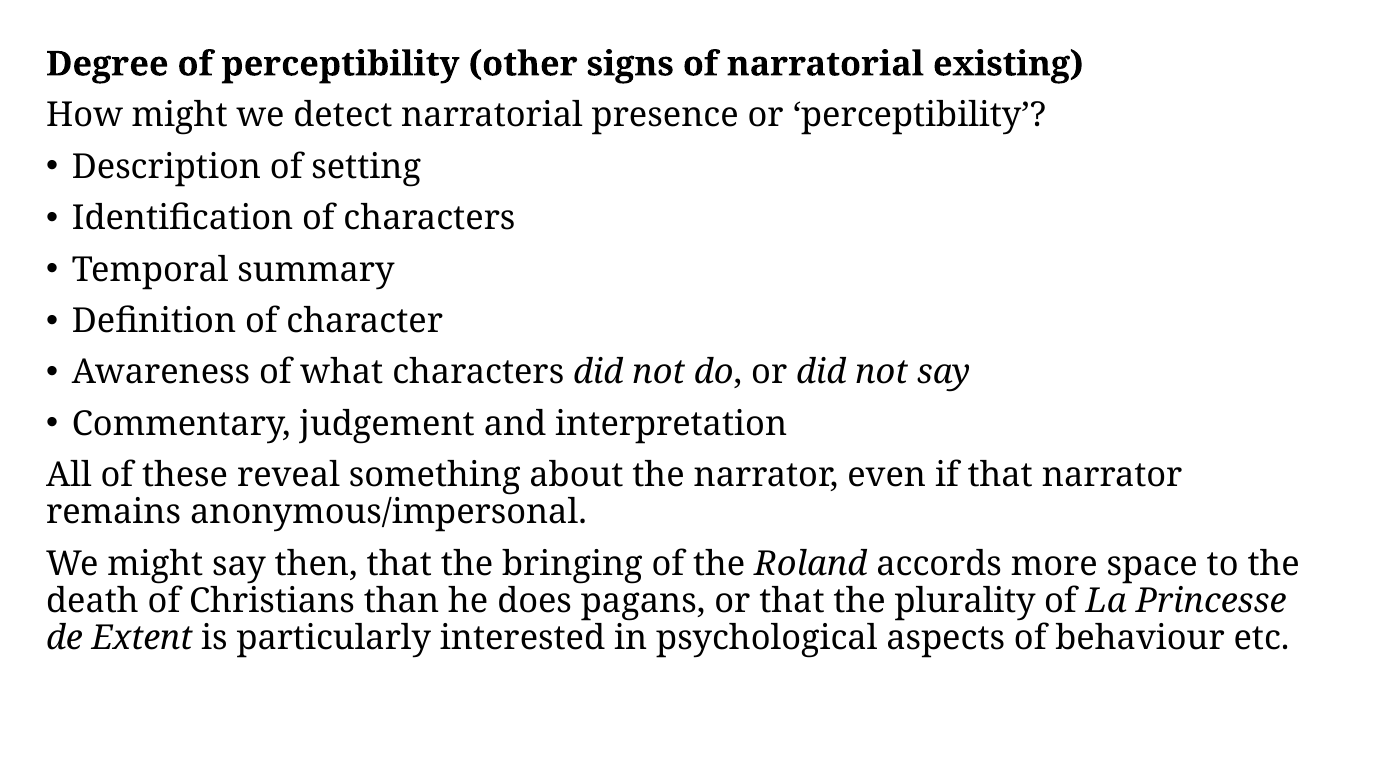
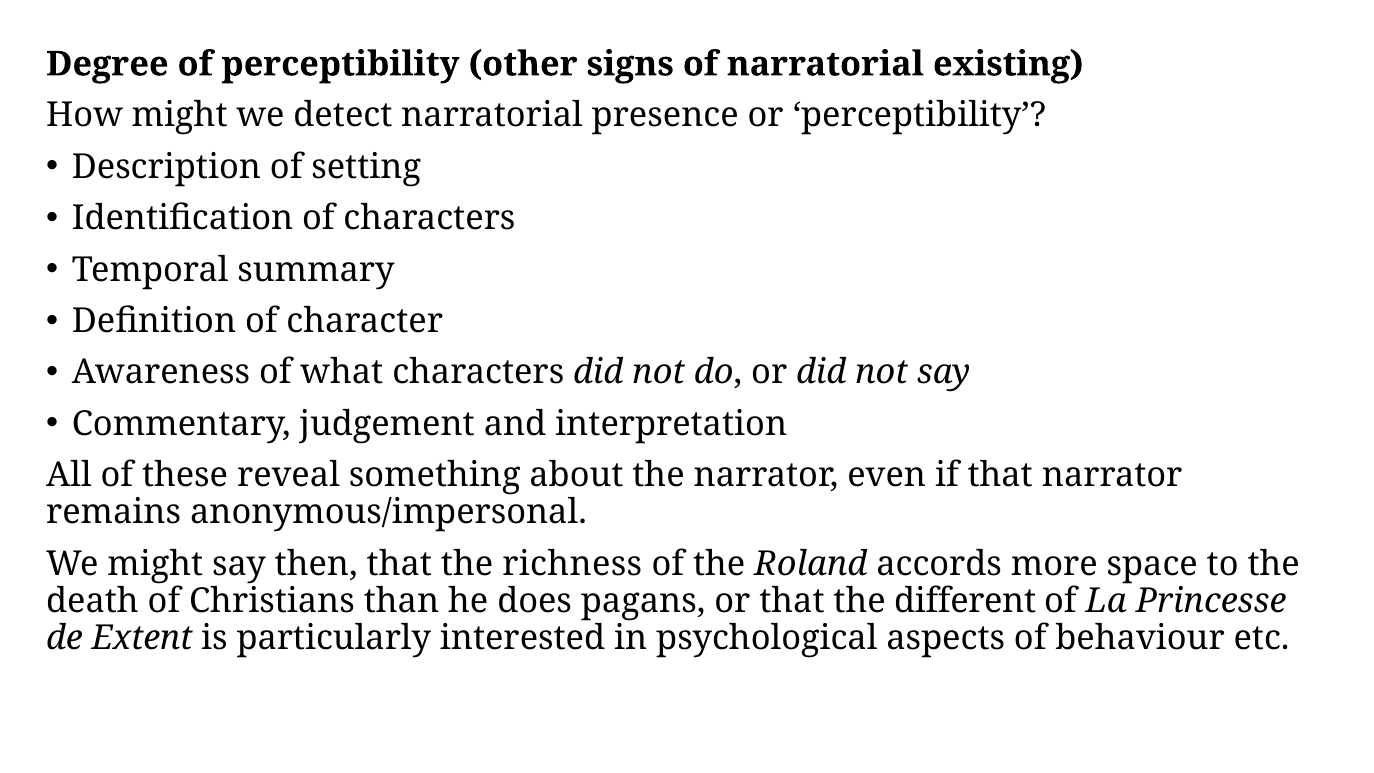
bringing: bringing -> richness (572, 564)
plurality: plurality -> different (965, 601)
